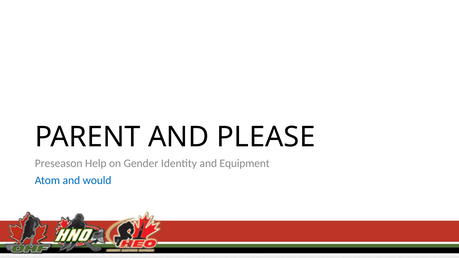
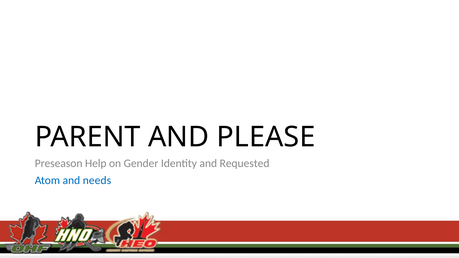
Equipment: Equipment -> Requested (245, 163)
would: would -> needs (97, 181)
